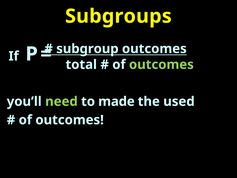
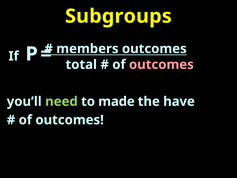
subgroup: subgroup -> members (87, 49)
outcomes colour: light green -> pink (161, 64)
used: used -> have (179, 101)
